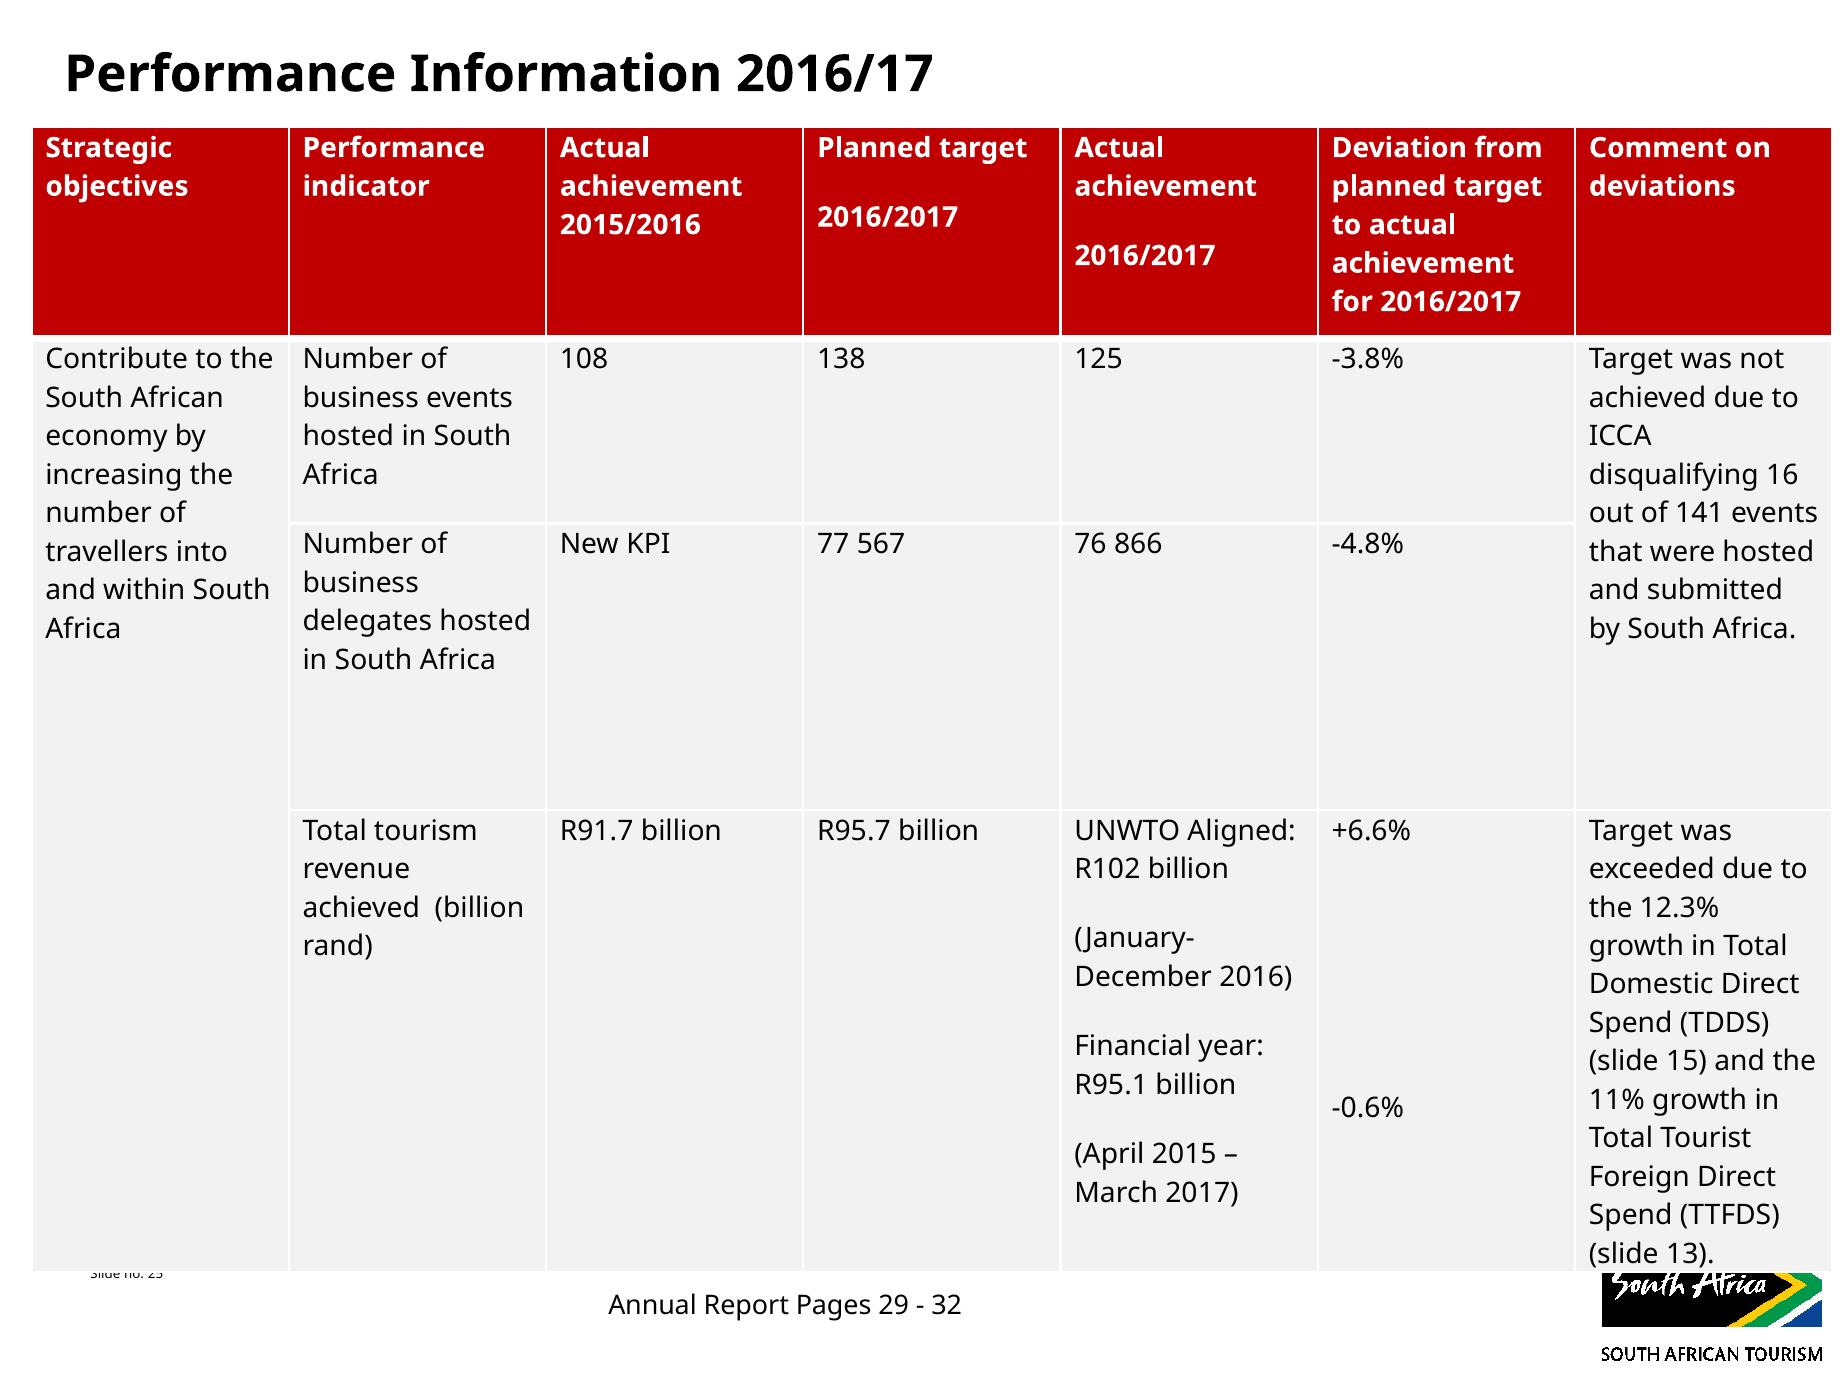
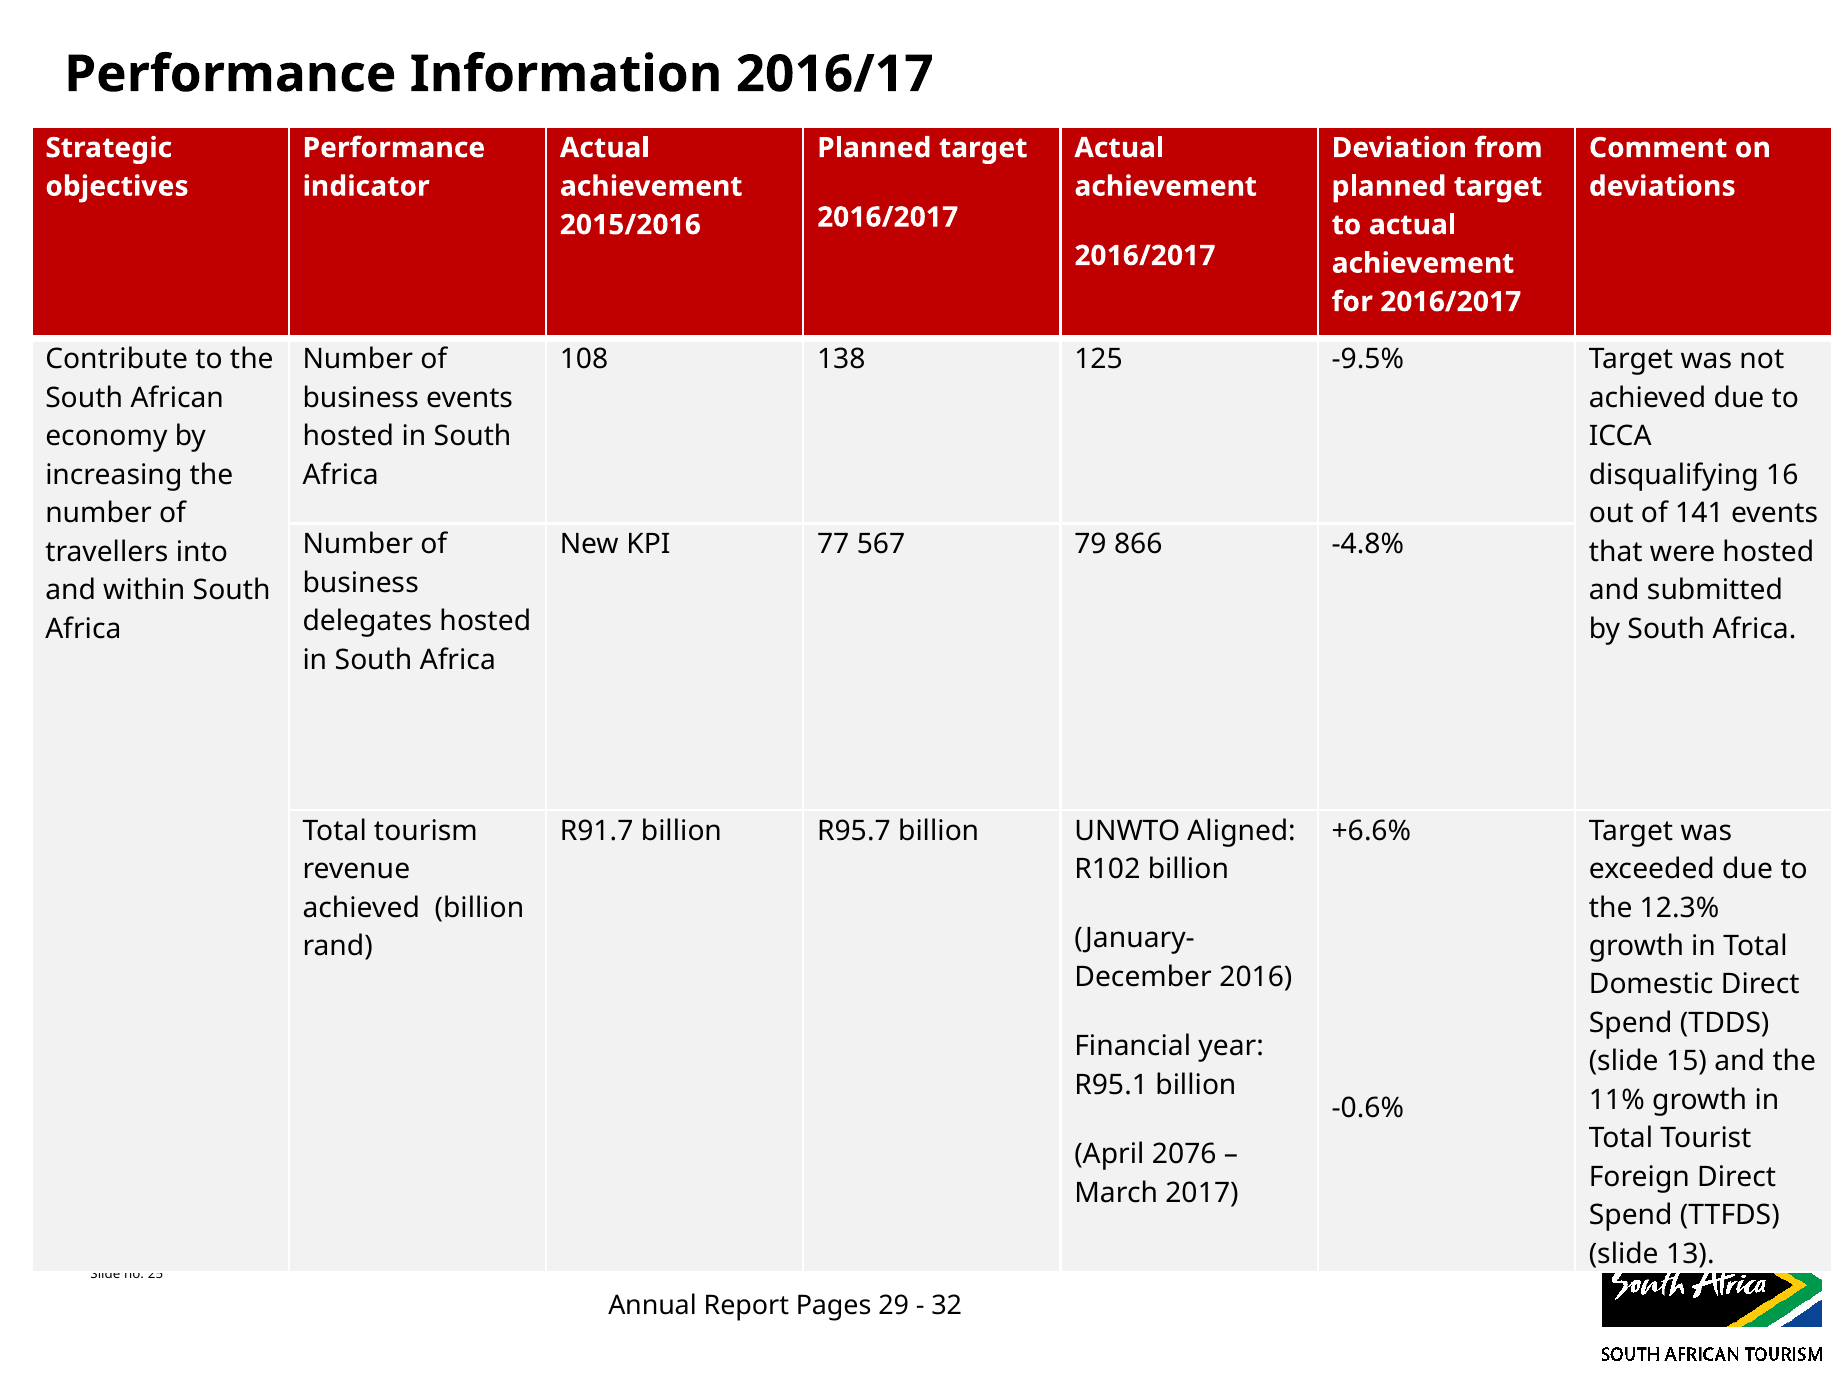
-3.8%: -3.8% -> -9.5% (1368, 360)
76: 76 -> 79 (1090, 544)
2015: 2015 -> 2076 (1184, 1154)
